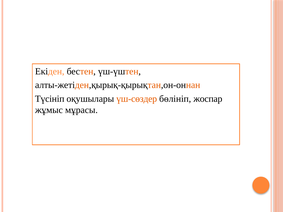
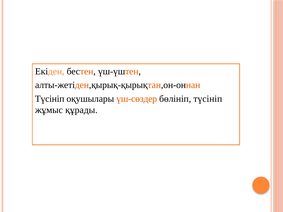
бөлініп жоспар: жоспар -> түсініп (208, 99)
мұрасы: мұрасы -> құрады (81, 110)
